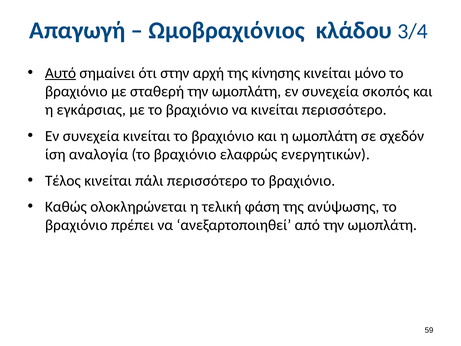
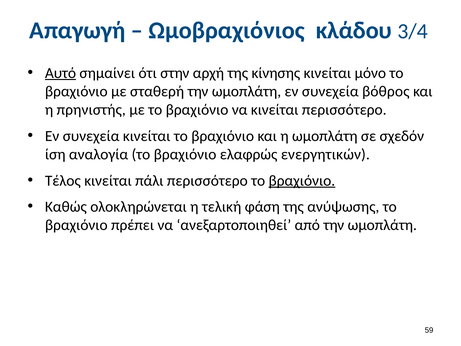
σκοπός: σκοπός -> βόθρος (386, 91)
εγκάρσιας: εγκάρσιας -> πρηνιστής (91, 110)
βραχιόνιο underline: none -> present (302, 180)
